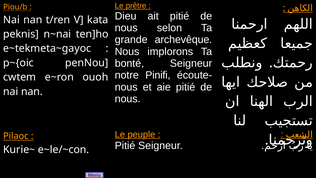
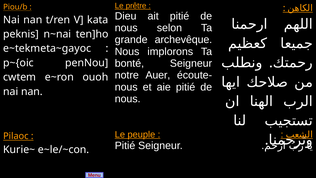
Pinifi: Pinifi -> Auer (158, 75)
